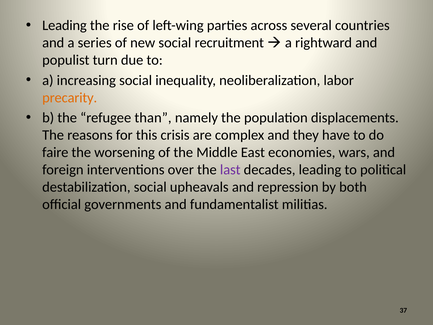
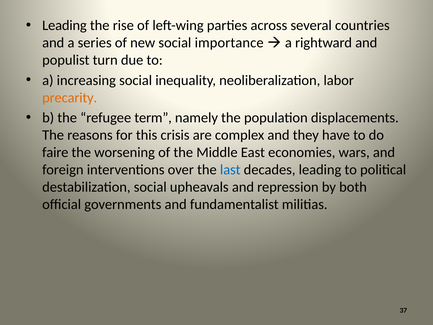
recruitment: recruitment -> importance (229, 43)
than: than -> term (153, 118)
last colour: purple -> blue (230, 170)
